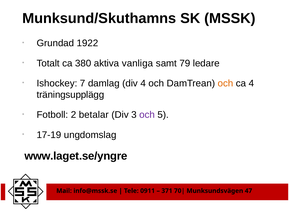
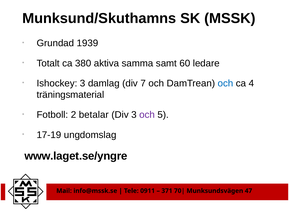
1922: 1922 -> 1939 (87, 43)
vanliga: vanliga -> samma (138, 63)
79: 79 -> 60 (185, 63)
Ishockey 7: 7 -> 3 (83, 84)
div 4: 4 -> 7 (143, 84)
och colour: orange -> blue (225, 84)
träningsupplägg: träningsupplägg -> träningsmaterial (70, 95)
